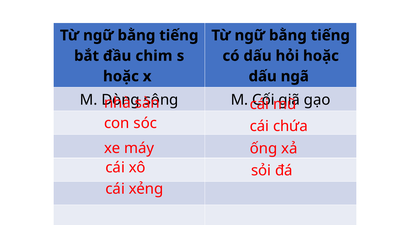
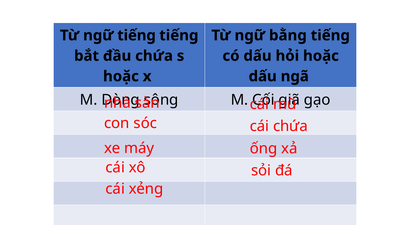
bằng: bằng -> tiếng (137, 35)
đầu chim: chim -> chứa (154, 56)
